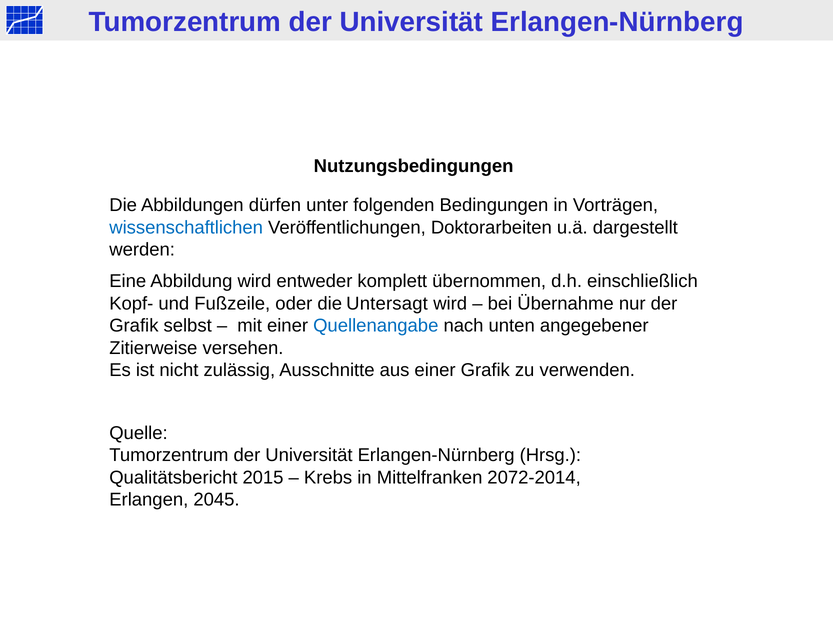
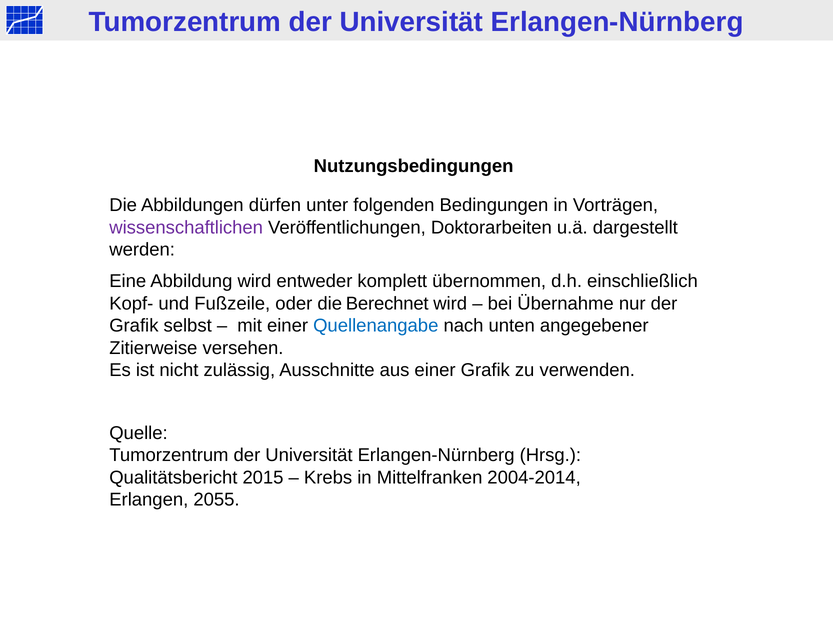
wissenschaftlichen colour: blue -> purple (186, 227)
Untersagt: Untersagt -> Berechnet (387, 303)
2072-2014: 2072-2014 -> 2004-2014 (534, 477)
2045: 2045 -> 2055 (216, 499)
